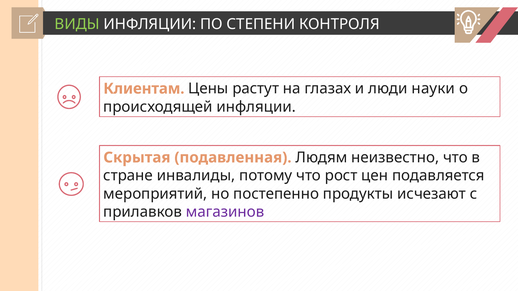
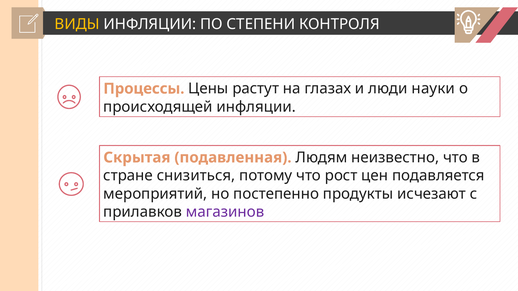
ВИДЫ colour: light green -> yellow (77, 24)
Клиентам: Клиентам -> Процессы (144, 89)
инвалиды: инвалиды -> снизиться (196, 176)
